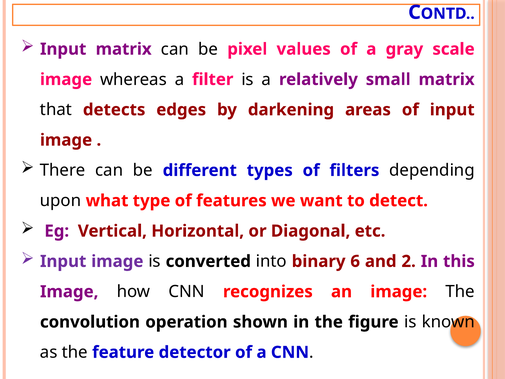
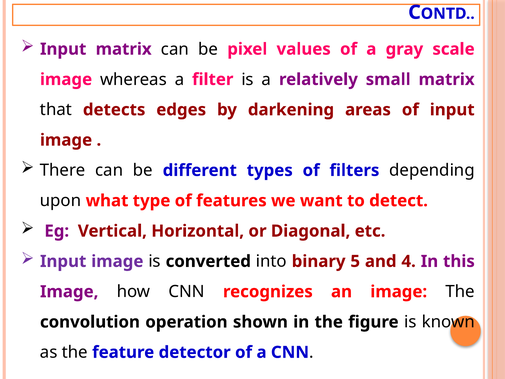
6: 6 -> 5 (355, 261)
2: 2 -> 4 (409, 261)
